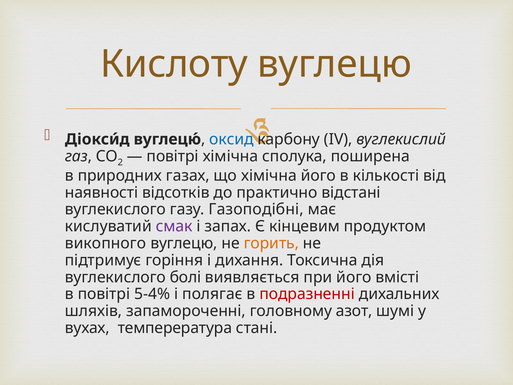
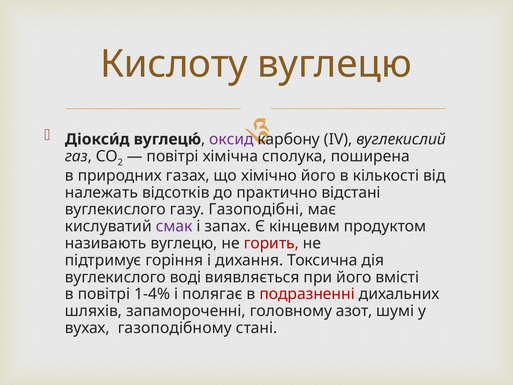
оксид colour: blue -> purple (231, 139)
що хімічна: хімічна -> хімічно (269, 175)
наявності: наявності -> належать (101, 192)
викопного: викопного -> називають (106, 243)
горить colour: orange -> red (271, 243)
болі: болі -> воді (185, 277)
5-4%: 5-4% -> 1-4% (152, 294)
темперература: темперература -> газоподібному (175, 328)
